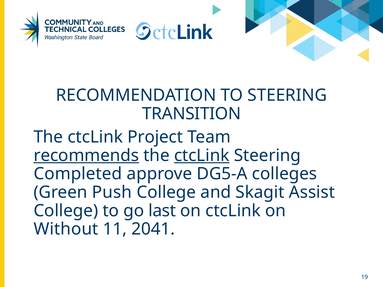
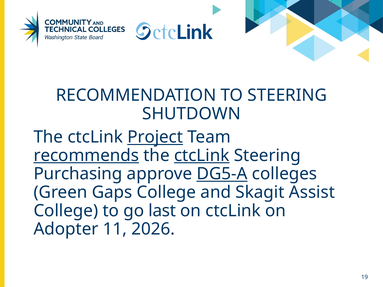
TRANSITION: TRANSITION -> SHUTDOWN (191, 114)
Project underline: none -> present (155, 137)
Completed: Completed -> Purchasing (78, 174)
DG5-A underline: none -> present (222, 174)
Push: Push -> Gaps (112, 192)
Without: Without -> Adopter (66, 229)
2041: 2041 -> 2026 (153, 229)
